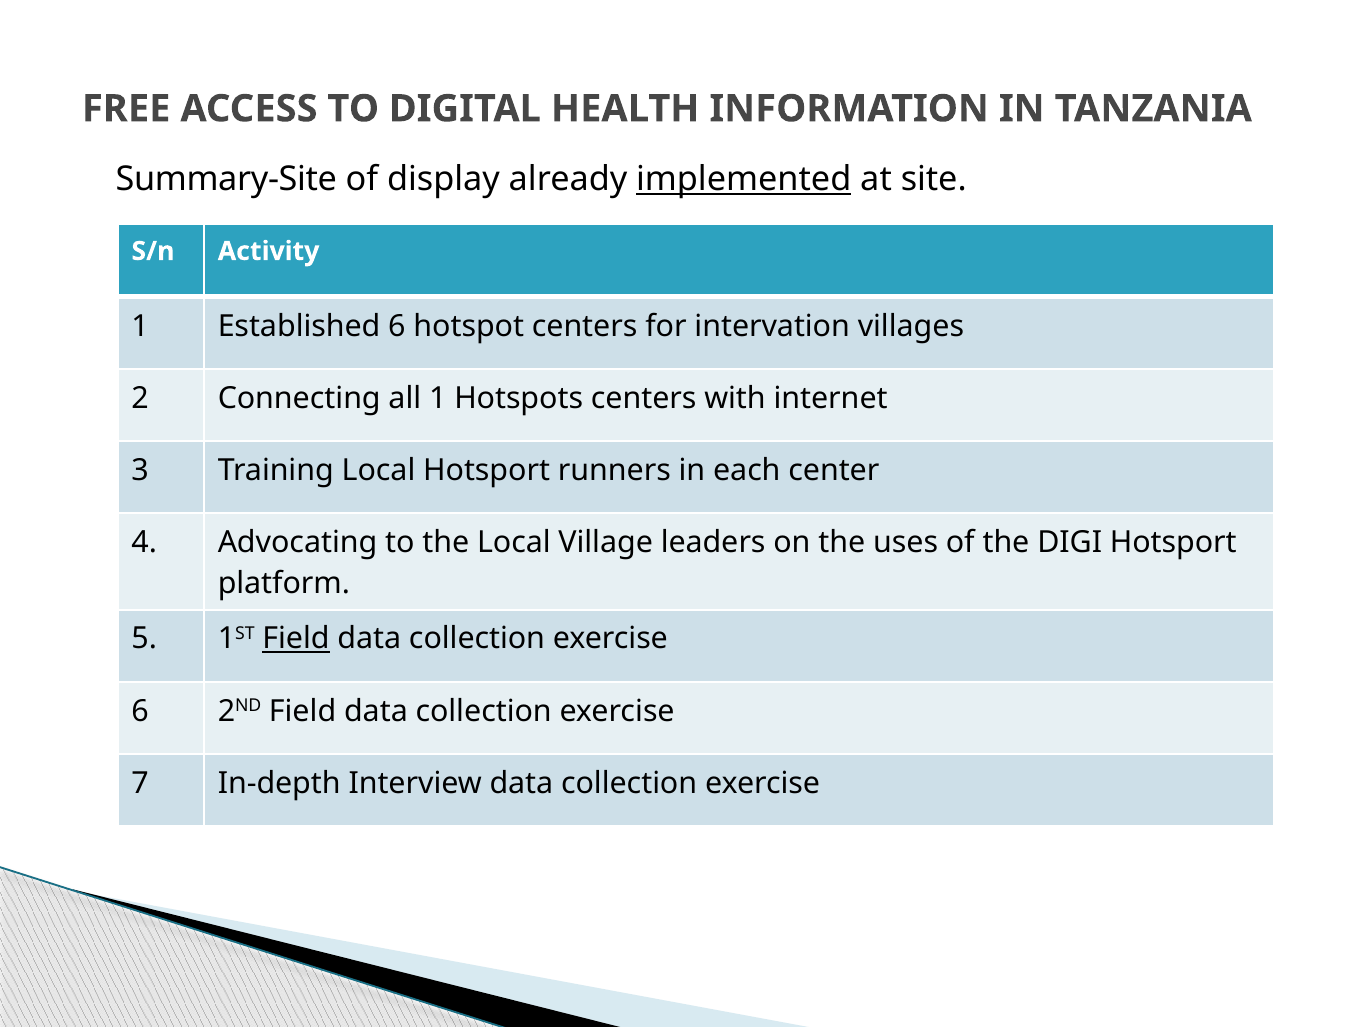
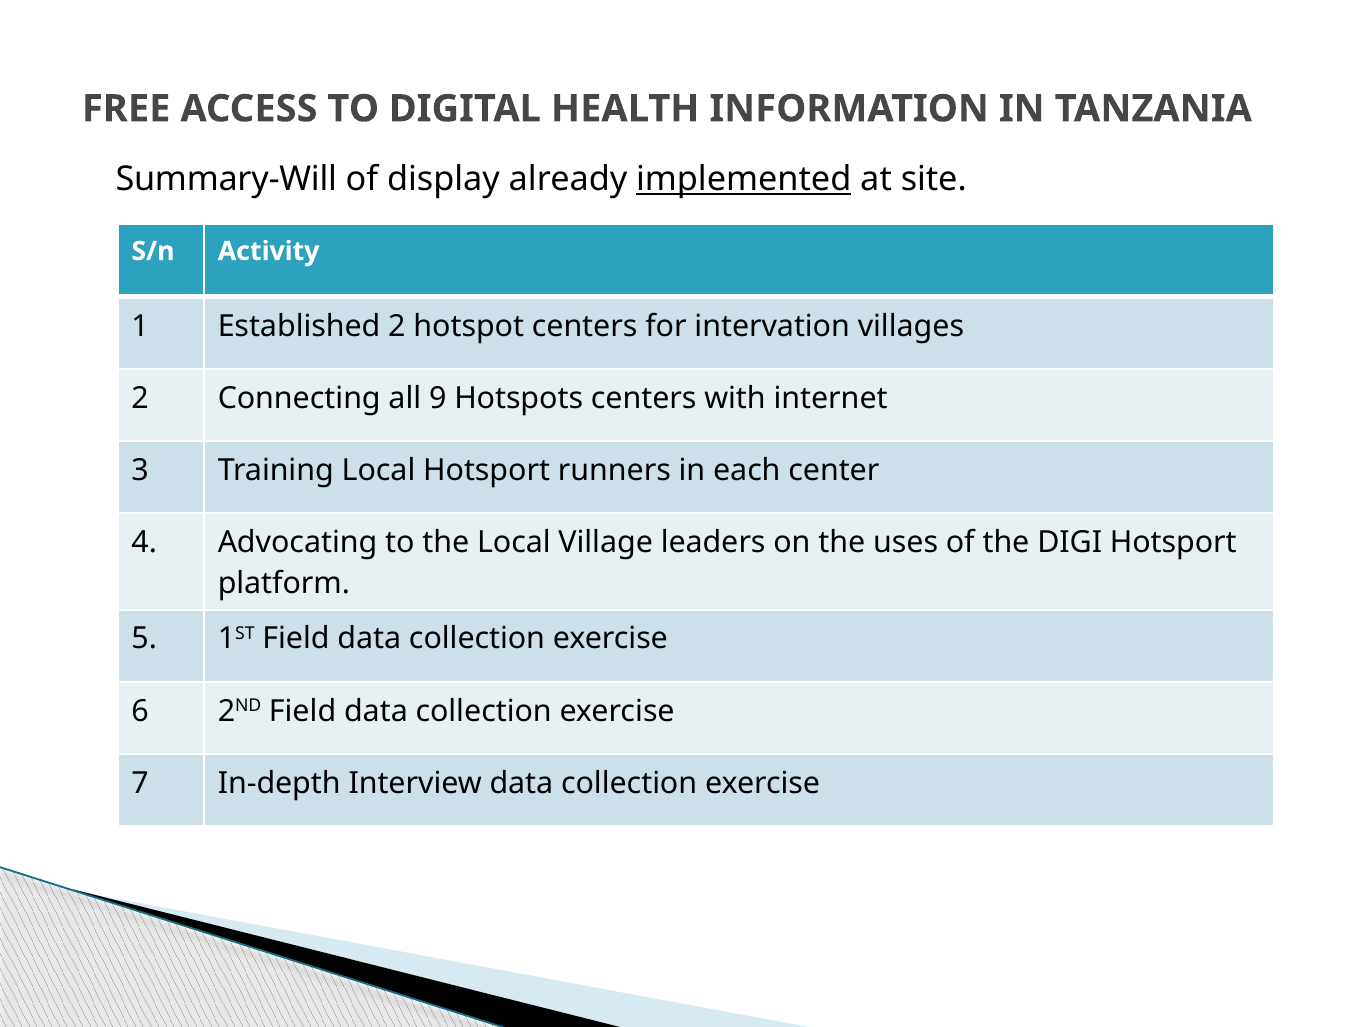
Summary-Site: Summary-Site -> Summary-Will (226, 180)
Established 6: 6 -> 2 (397, 326)
all 1: 1 -> 9 (438, 398)
Field underline: present -> none (296, 639)
